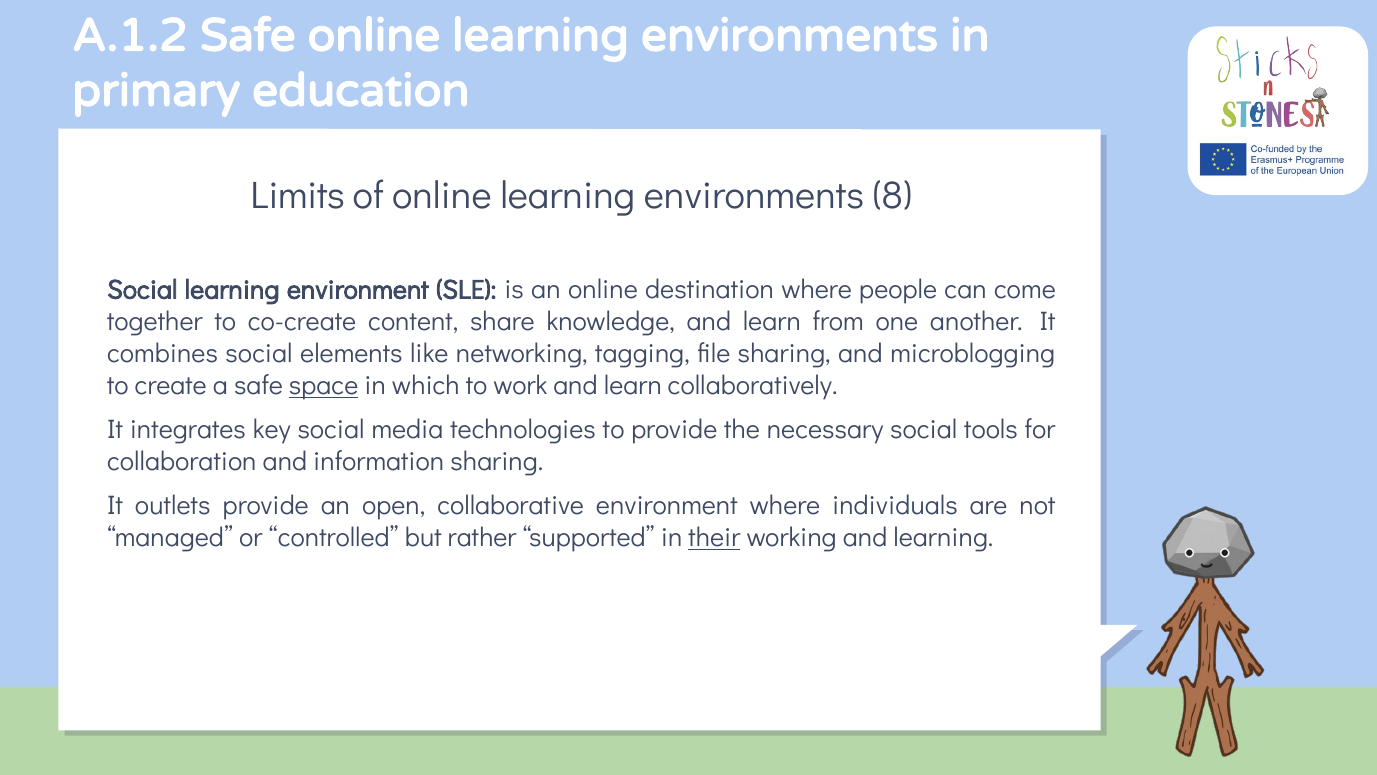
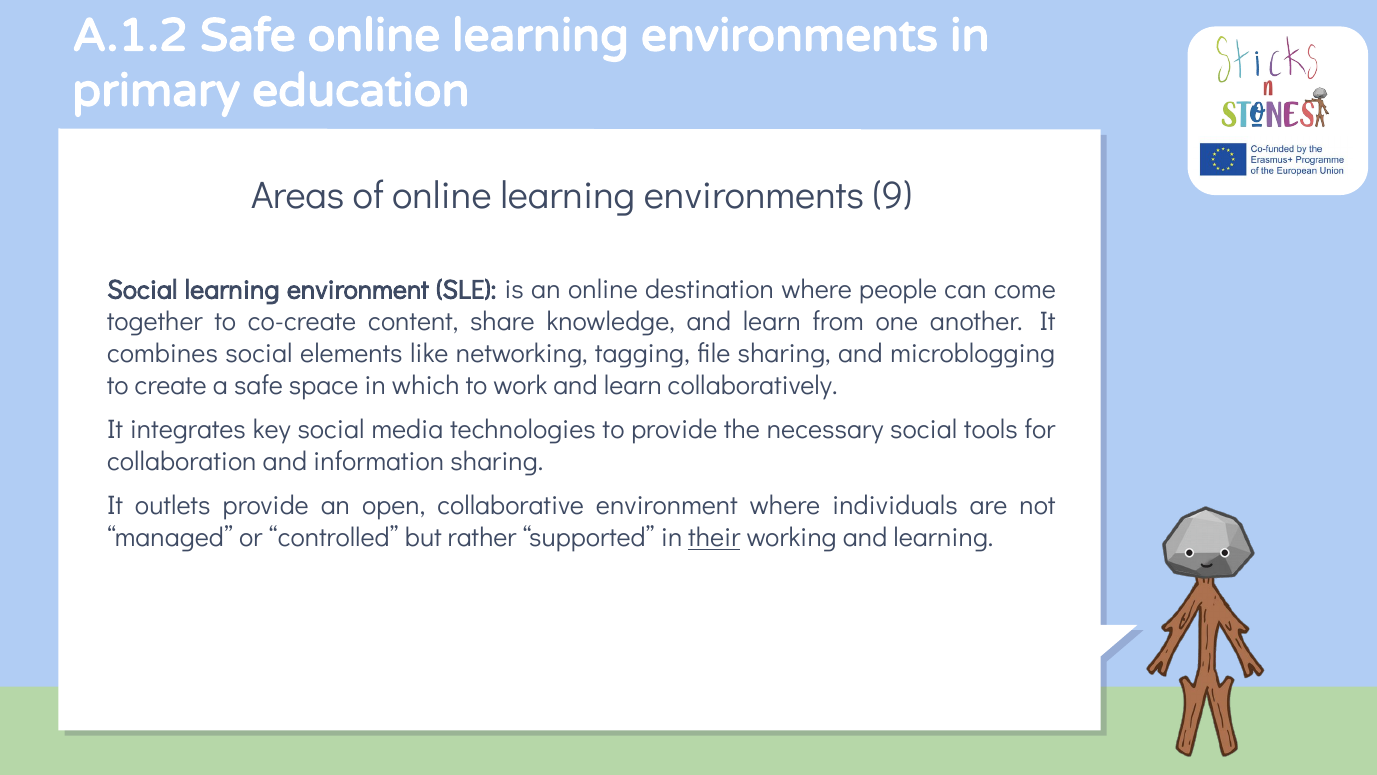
Limits: Limits -> Areas (298, 196)
8: 8 -> 9 (892, 196)
space underline: present -> none (324, 386)
